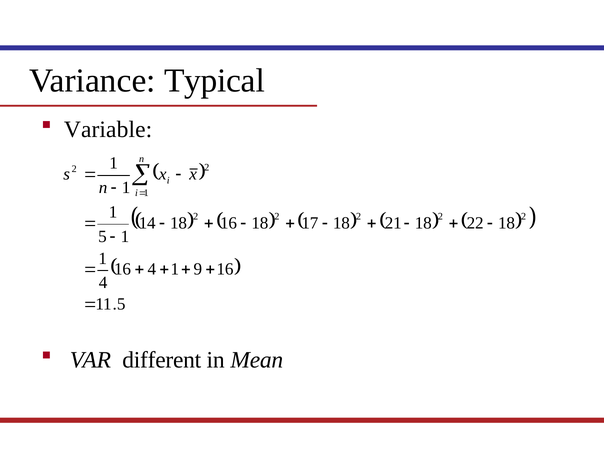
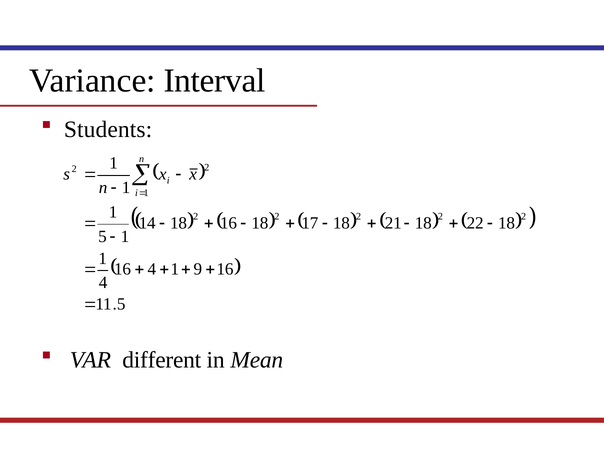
Typical: Typical -> Interval (214, 81)
Variable: Variable -> Students (108, 130)
